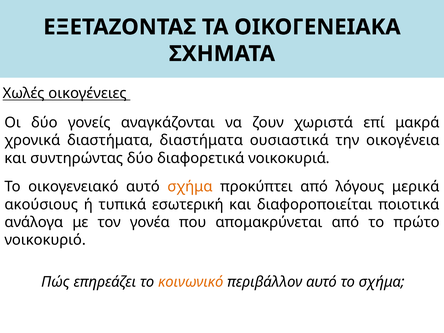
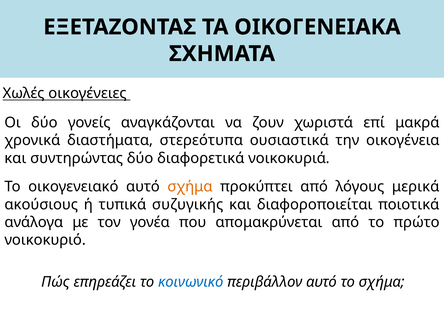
διαστήματα διαστήματα: διαστήματα -> στερεότυπα (201, 140)
εσωτερική: εσωτερική -> συζυγικής (188, 204)
κοινωνικό colour: orange -> blue (191, 282)
